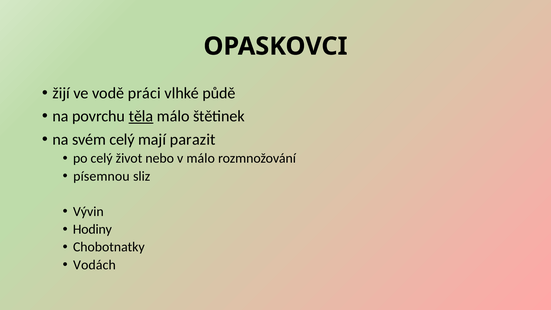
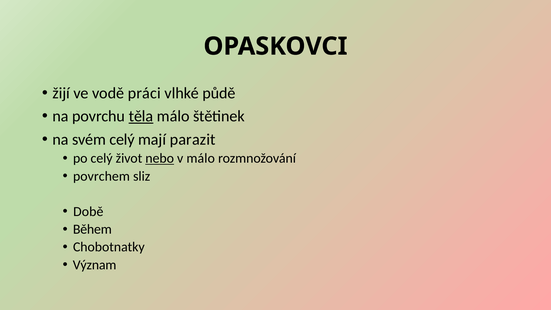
nebo underline: none -> present (160, 158)
písemnou: písemnou -> povrchem (101, 176)
Vývin: Vývin -> Době (88, 212)
Hodiny: Hodiny -> Během (92, 229)
Vodách: Vodách -> Význam (95, 265)
